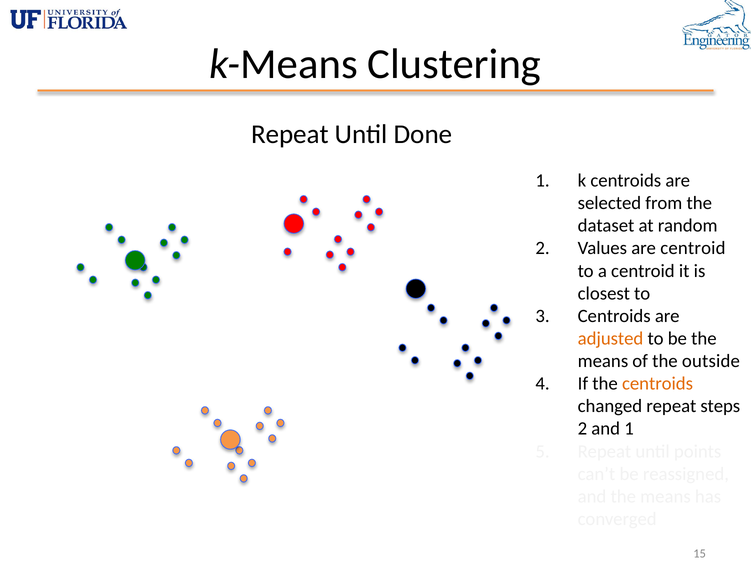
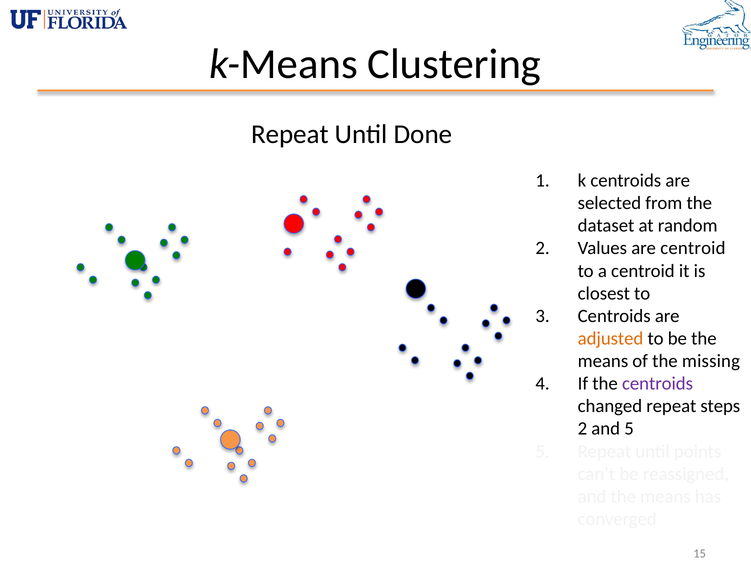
outside: outside -> missing (711, 361)
centroids colour: orange -> purple (658, 383)
and 1: 1 -> 5 (629, 428)
